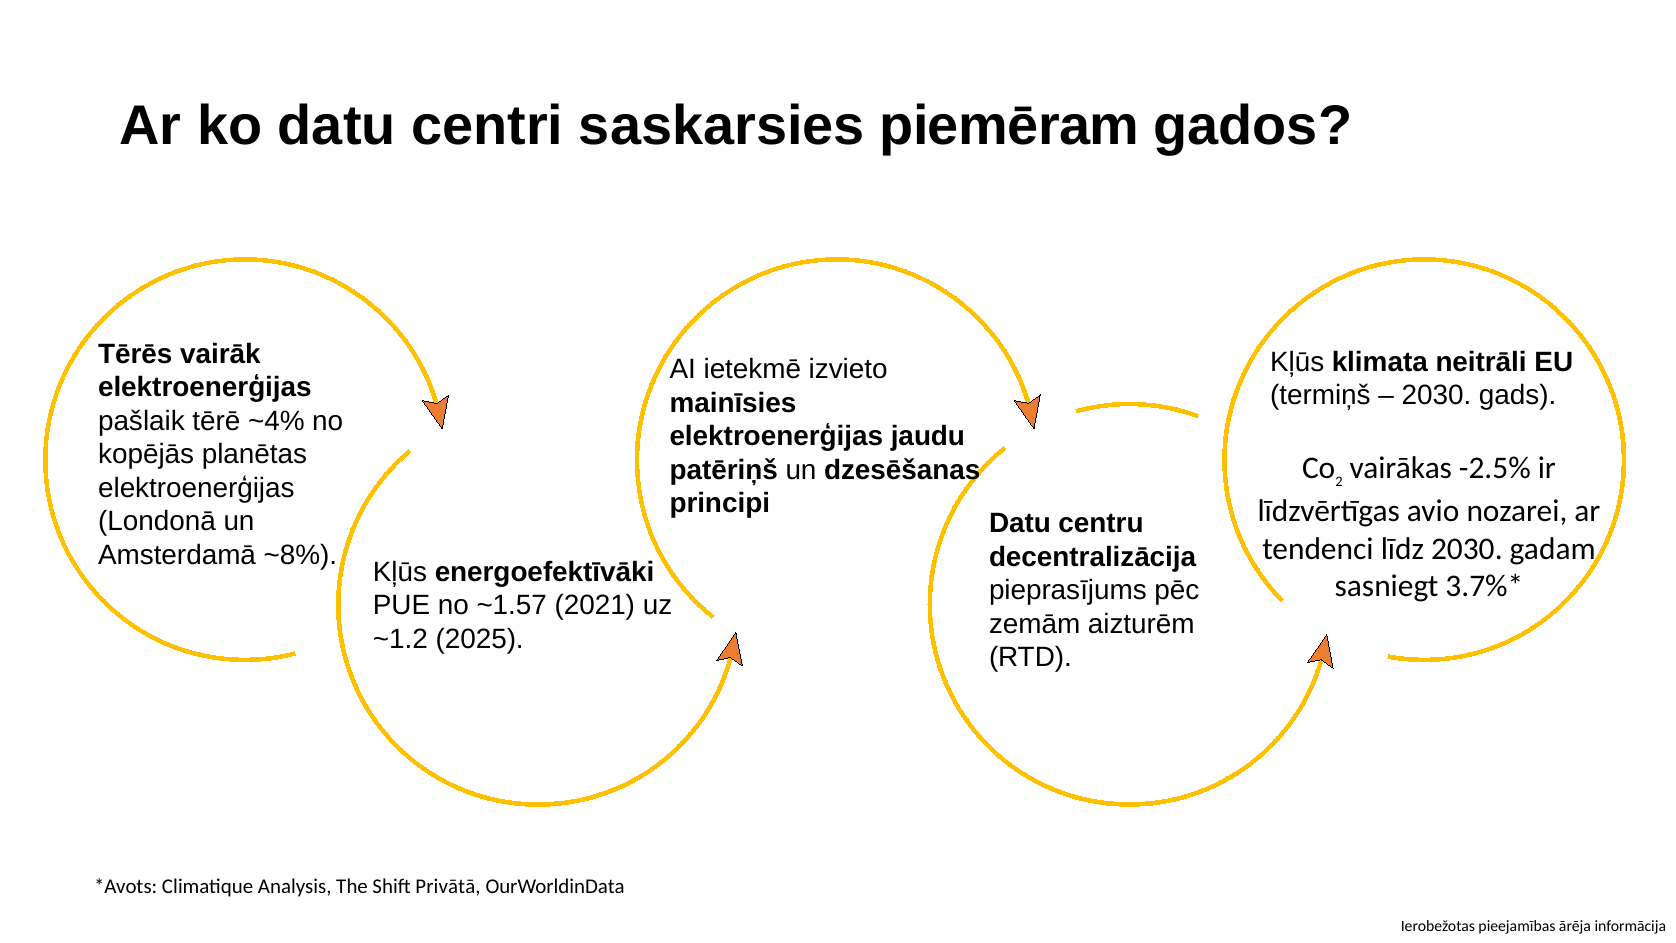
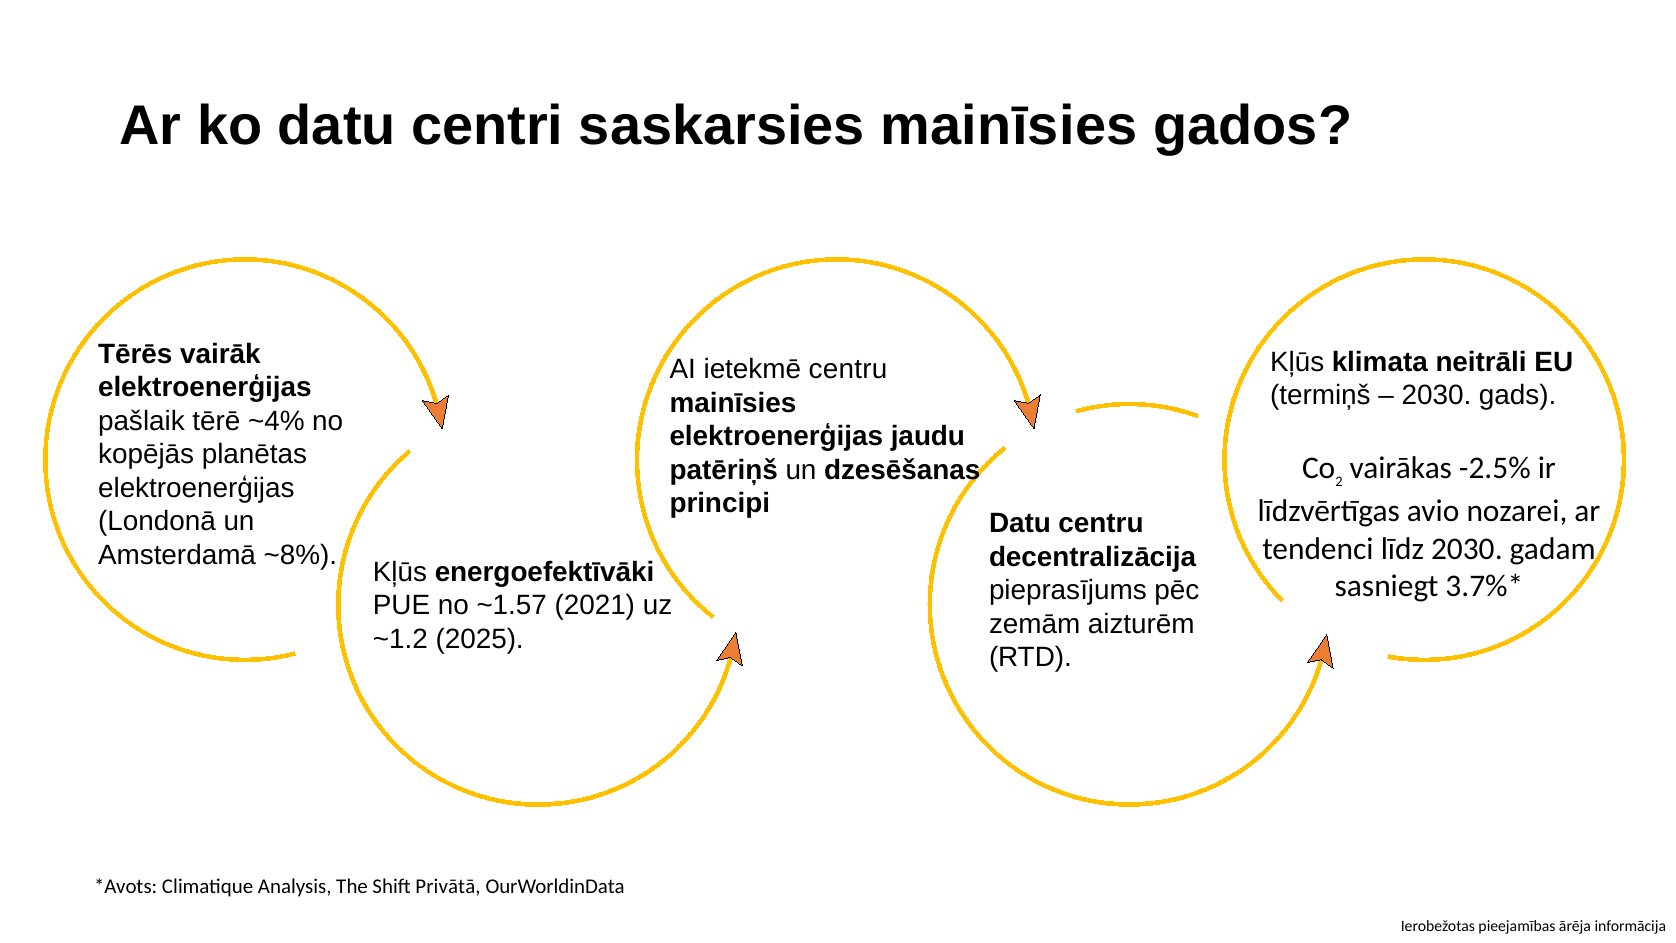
saskarsies piemēram: piemēram -> mainīsies (1009, 126)
ietekmē izvieto: izvieto -> centru (848, 370)
